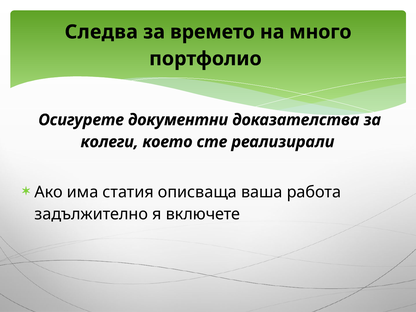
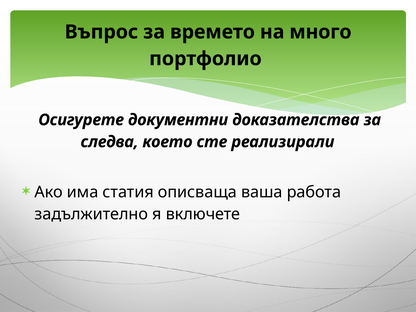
Следва: Следва -> Въпрос (101, 32)
колеги: колеги -> следва (110, 142)
